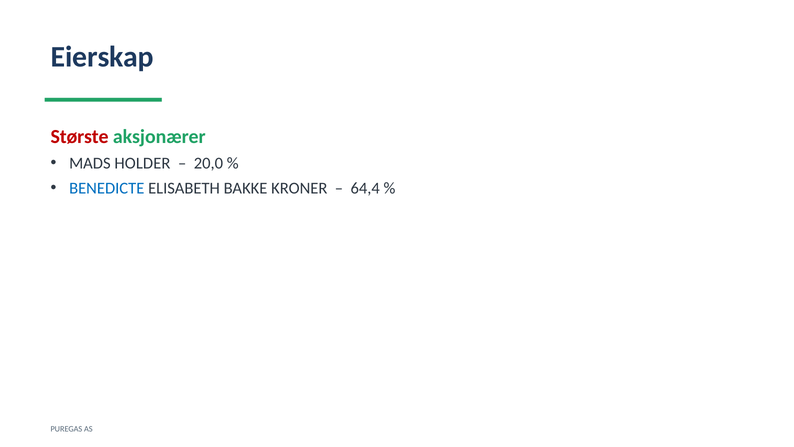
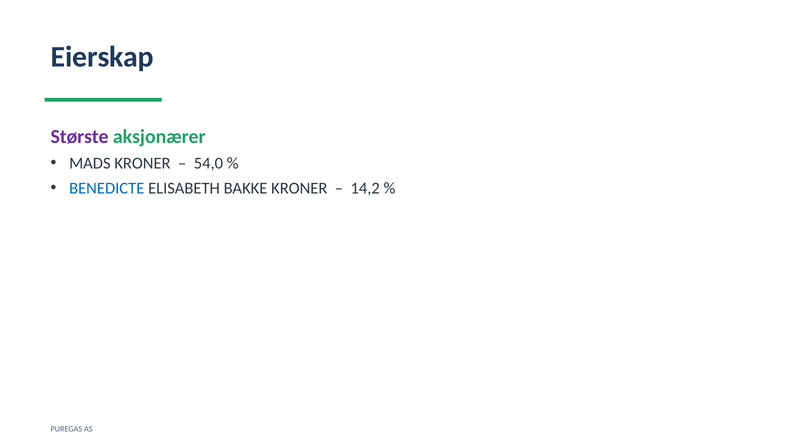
Største colour: red -> purple (80, 137)
MADS HOLDER: HOLDER -> KRONER (142, 163)
20,0: 20,0 -> 54,0 (208, 163)
64,4: 64,4 -> 14,2 (365, 188)
